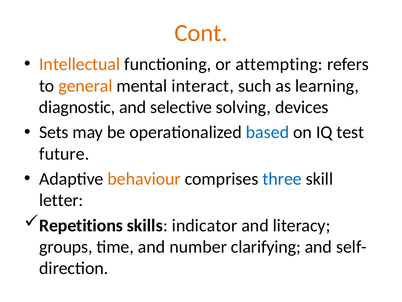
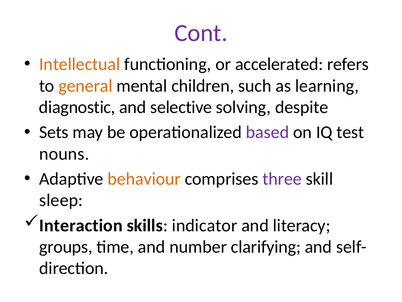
Cont colour: orange -> purple (201, 33)
attempting: attempting -> accelerated (279, 64)
interact: interact -> children (203, 86)
devices: devices -> despite (302, 107)
based colour: blue -> purple (268, 132)
future: future -> nouns (64, 154)
three colour: blue -> purple (282, 179)
letter: letter -> sleep (61, 200)
Repetitions: Repetitions -> Interaction (81, 225)
